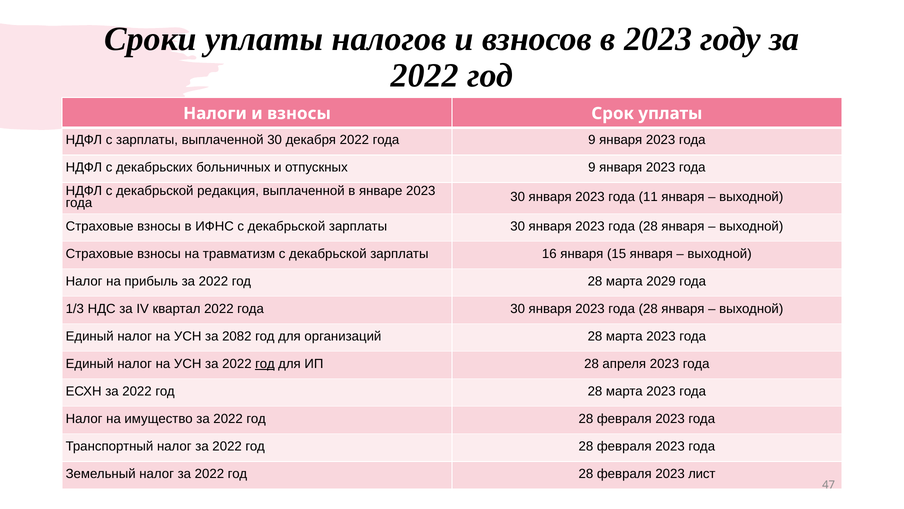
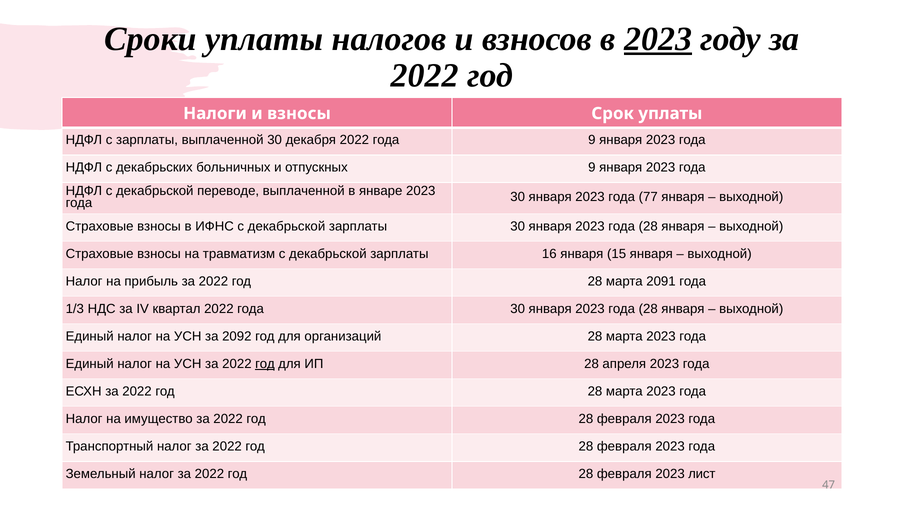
2023 underline: none -> present (658, 39)
редакция: редакция -> переводе (228, 191)
11: 11 -> 77 (648, 197)
2029: 2029 -> 2091 (661, 281)
2082: 2082 -> 2092 (237, 336)
